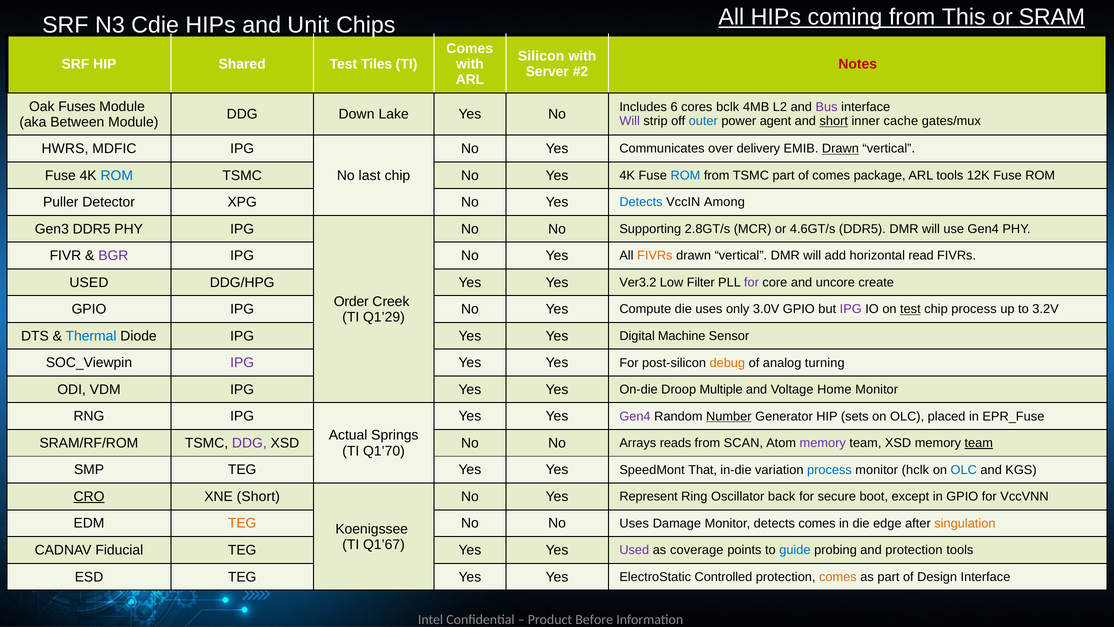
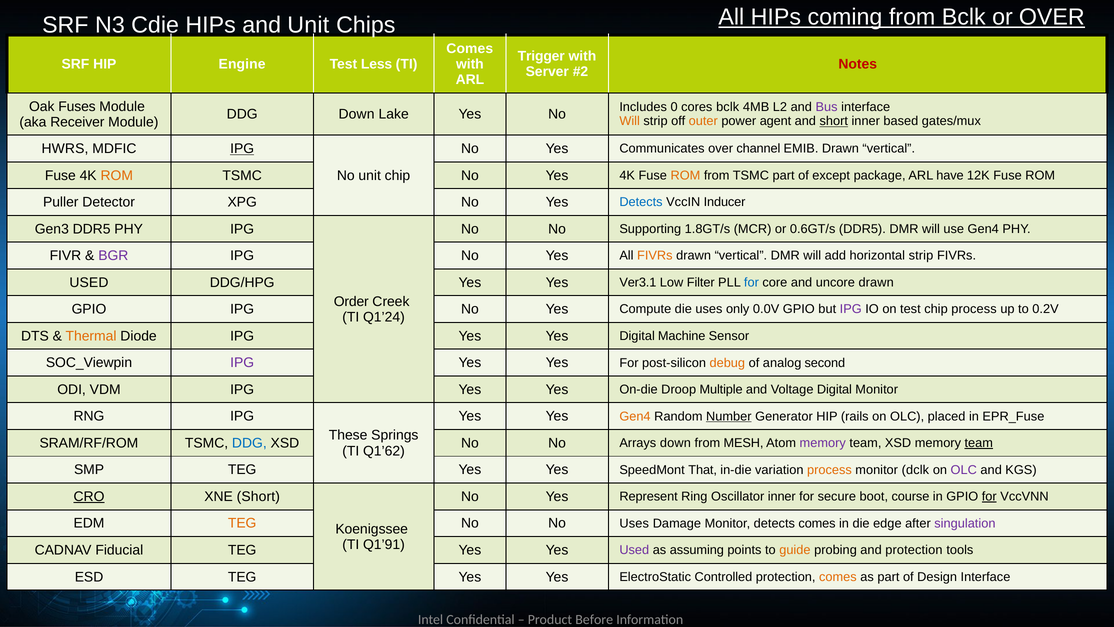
from This: This -> Bclk (964, 17)
or SRAM: SRAM -> OVER (1052, 17)
Silicon: Silicon -> Trigger (541, 56)
Shared: Shared -> Engine (242, 64)
Tiles: Tiles -> Less (377, 64)
6: 6 -> 0 (674, 107)
Will colour: purple -> orange (630, 121)
outer colour: blue -> orange (703, 121)
cache: cache -> based (901, 121)
Between: Between -> Receiver (77, 122)
IPG underline: none -> present (242, 149)
delivery: delivery -> channel (758, 149)
Drawn underline: present -> none (840, 149)
ROM colour: blue -> orange (117, 175)
No last: last -> unit (370, 175)
ROM colour: blue -> orange (685, 175)
of comes: comes -> except (831, 175)
ARL tools: tools -> have (950, 175)
Among: Among -> Inducer (725, 202)
2.8GT/s: 2.8GT/s -> 1.8GT/s (707, 229)
4.6GT/s: 4.6GT/s -> 0.6GT/s (813, 229)
horizontal read: read -> strip (921, 256)
Ver3.2: Ver3.2 -> Ver3.1 (638, 282)
for colour: purple -> blue (751, 282)
uncore create: create -> drawn (876, 282)
3.0V: 3.0V -> 0.0V (766, 309)
test underline: present -> none (910, 309)
3.2V: 3.2V -> 0.2V (1046, 309)
Q1’29: Q1’29 -> Q1’24 (384, 317)
Thermal colour: blue -> orange (91, 336)
turning: turning -> second (825, 363)
Voltage Home: Home -> Digital (834, 389)
Gen4 colour: purple -> orange (635, 416)
sets: sets -> rails (855, 416)
Actual: Actual -> These (348, 435)
DDG colour: purple -> blue (249, 443)
Arrays reads: reads -> down (675, 443)
SCAN: SCAN -> MESH (744, 443)
Q1’70: Q1’70 -> Q1’62 (384, 451)
process colour: blue -> orange (829, 470)
hclk: hclk -> dclk (915, 470)
OLC colour: blue -> purple (964, 470)
Oscillator back: back -> inner (782, 496)
except: except -> course (910, 496)
for underline: none -> present (989, 496)
singulation colour: orange -> purple (965, 523)
Q1’67: Q1’67 -> Q1’91 (384, 544)
coverage: coverage -> assuming (697, 550)
guide colour: blue -> orange (795, 550)
